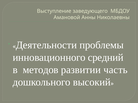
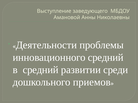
в методов: методов -> средний (41, 70)
часть: часть -> среди (116, 70)
высокий: высокий -> приемов (92, 82)
